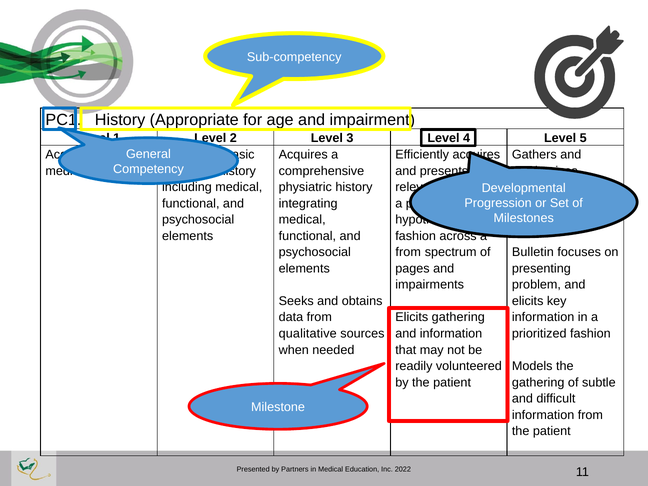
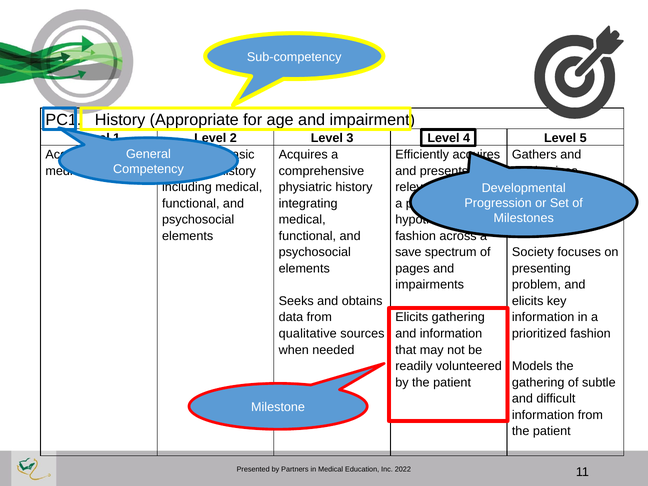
from: from -> save (408, 252)
Bulletin: Bulletin -> Society (533, 252)
